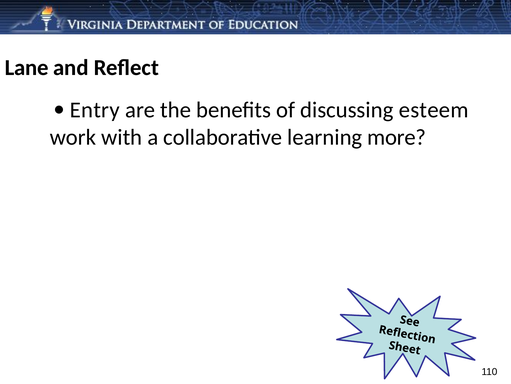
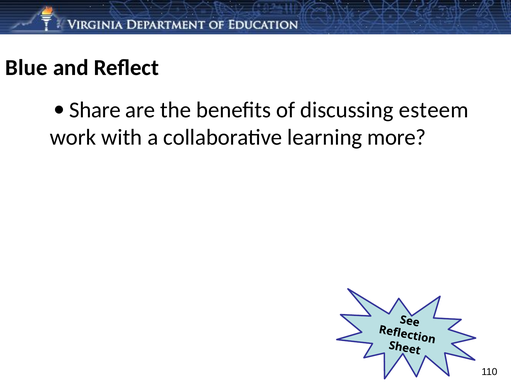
Lane: Lane -> Blue (26, 68)
Entry: Entry -> Share (95, 110)
